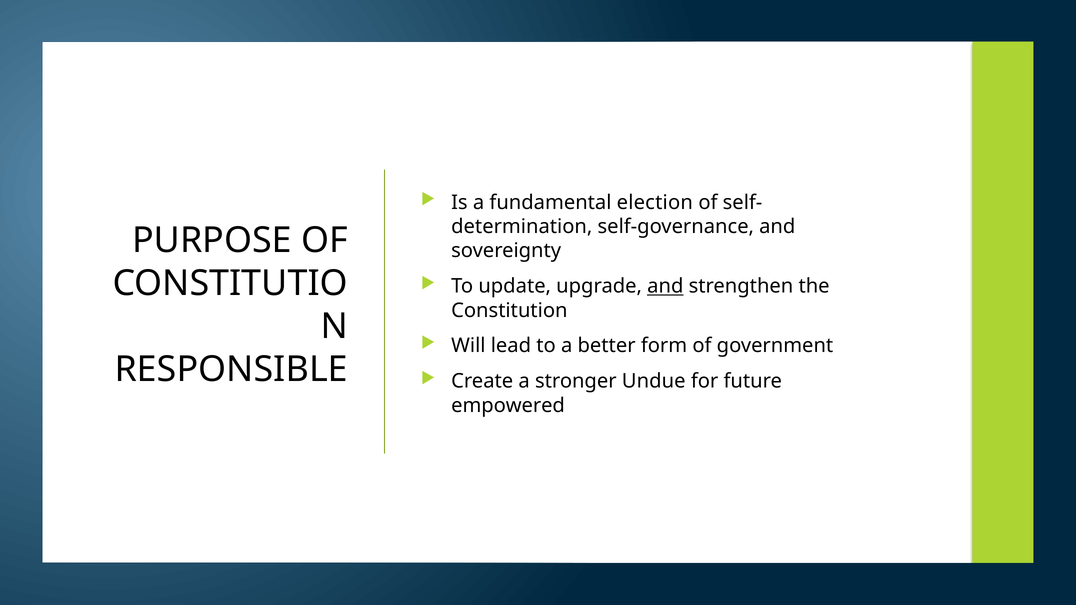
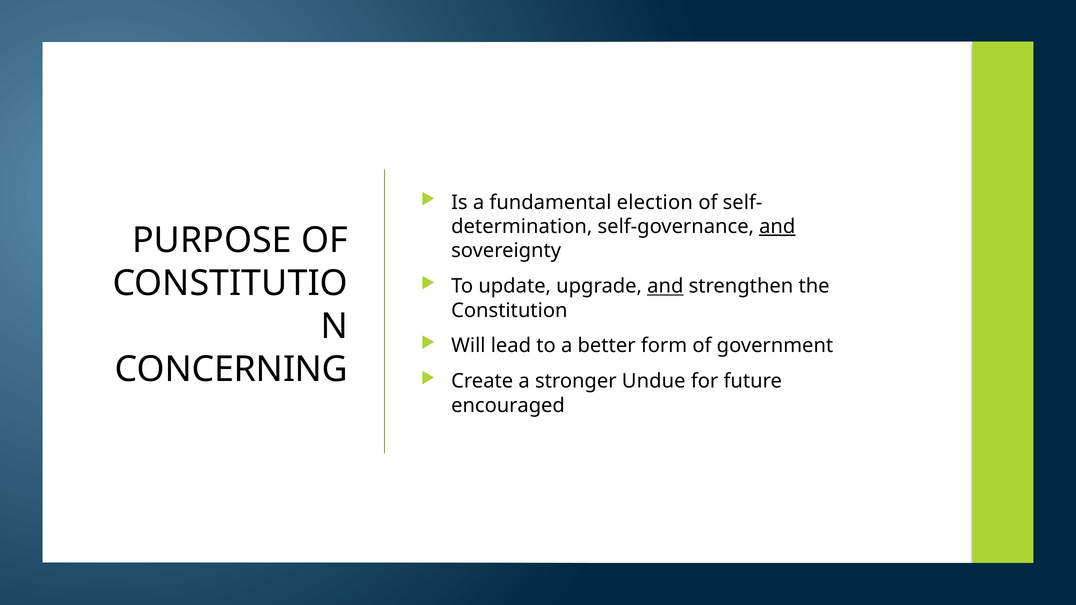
and underline: none -> present (777, 227)
RESPONSIBLE: RESPONSIBLE -> CONCERNING (231, 370)
empowered: empowered -> encouraged (508, 406)
